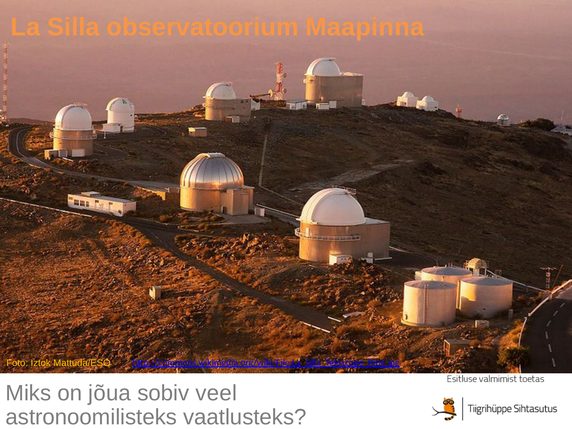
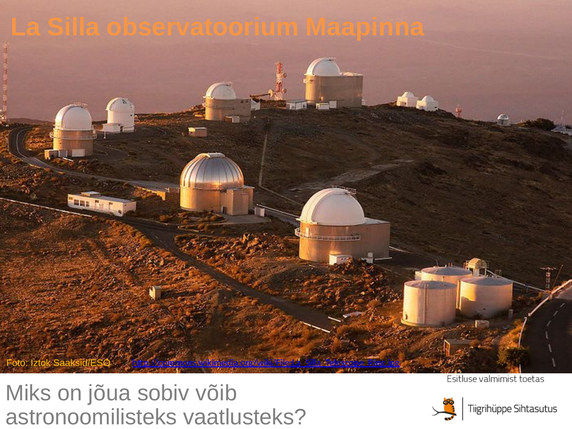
Mattuda/ESO: Mattuda/ESO -> Saaksid/ESO (82, 363)
veel: veel -> võib (216, 393)
